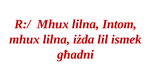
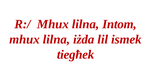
għadni: għadni -> tiegħek (76, 55)
